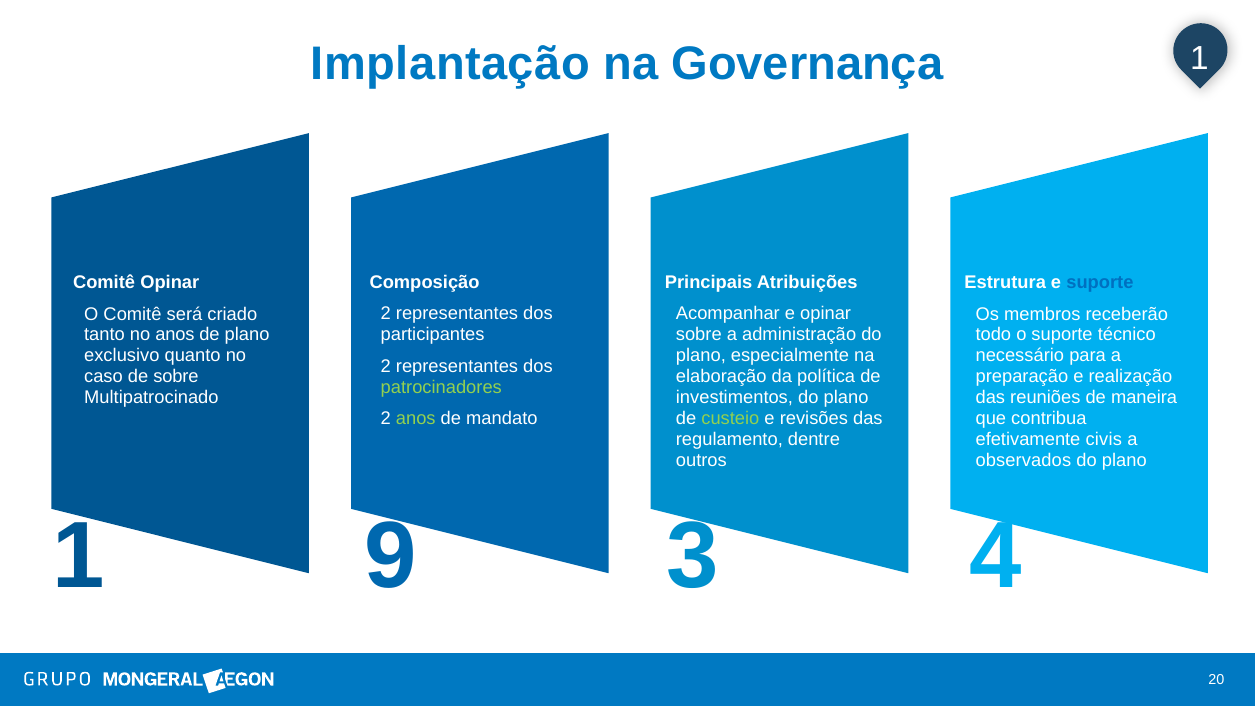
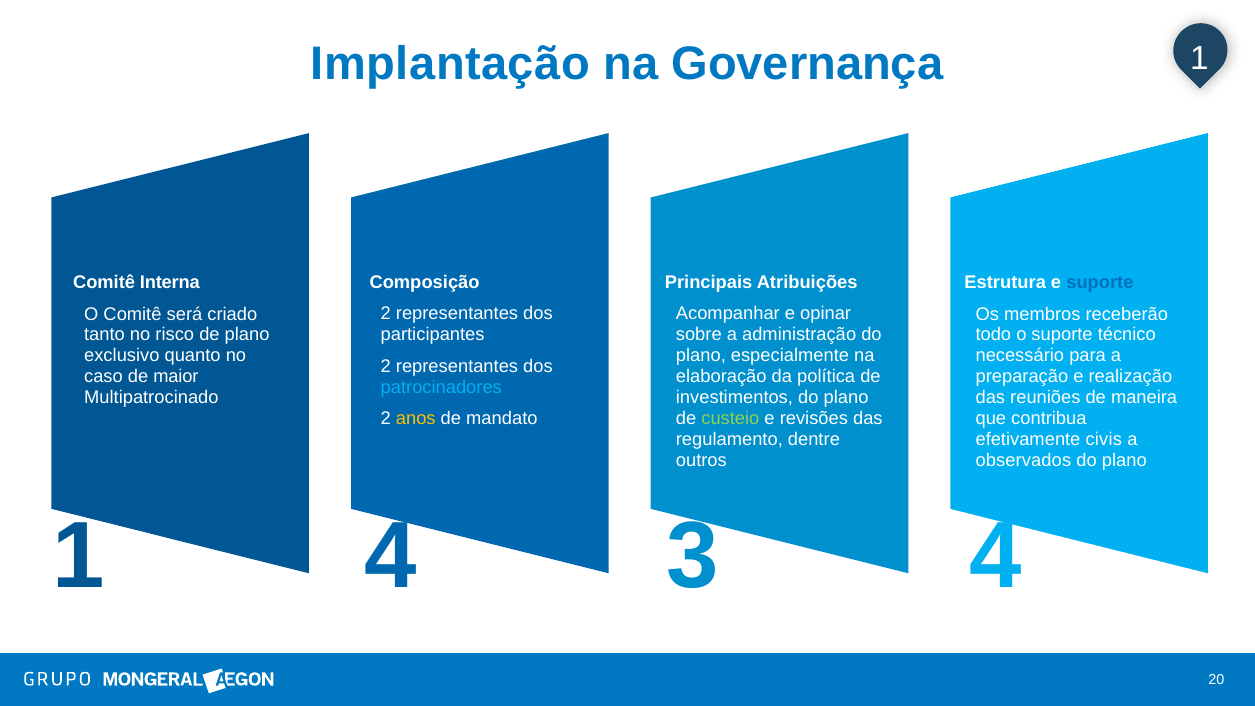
Comitê Opinar: Opinar -> Interna (170, 283)
no anos: anos -> risco (175, 335)
de sobre: sobre -> maior (176, 377)
patrocinadores colour: light green -> light blue (441, 387)
anos colour: light green -> yellow (416, 418)
1 9: 9 -> 4 (391, 556)
